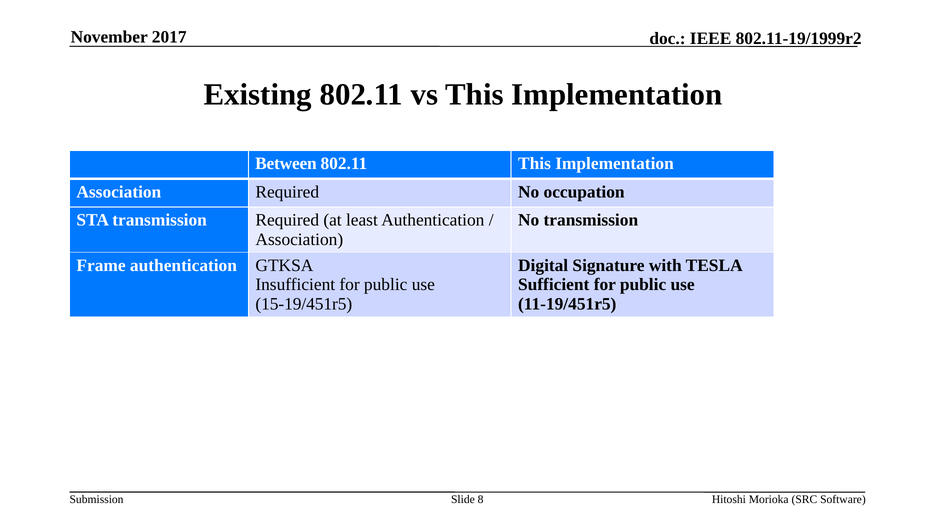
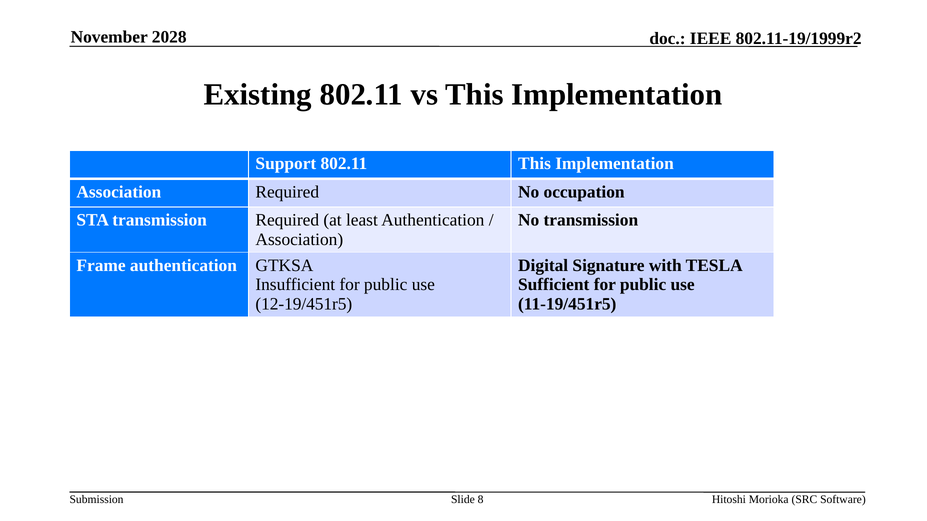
2017: 2017 -> 2028 (169, 37)
Between: Between -> Support (286, 164)
15-19/451r5: 15-19/451r5 -> 12-19/451r5 (304, 304)
